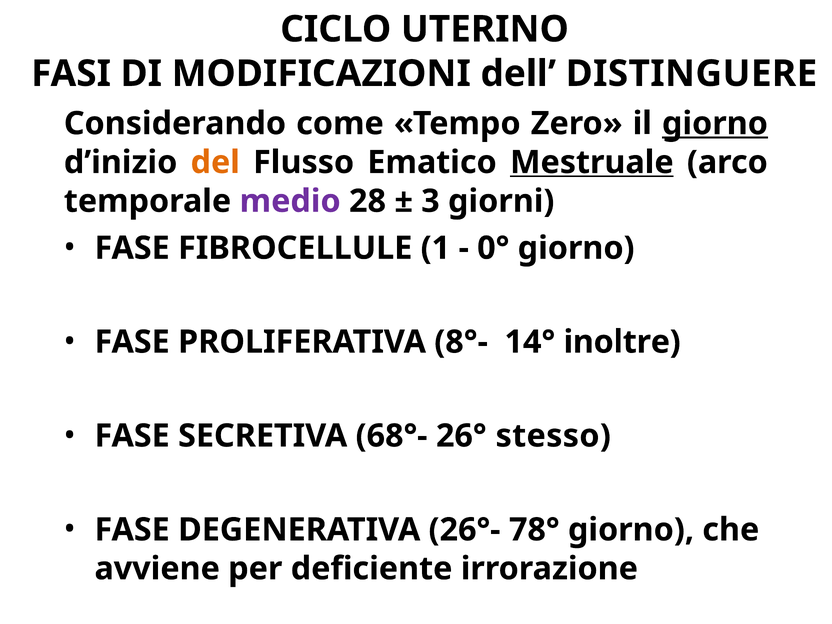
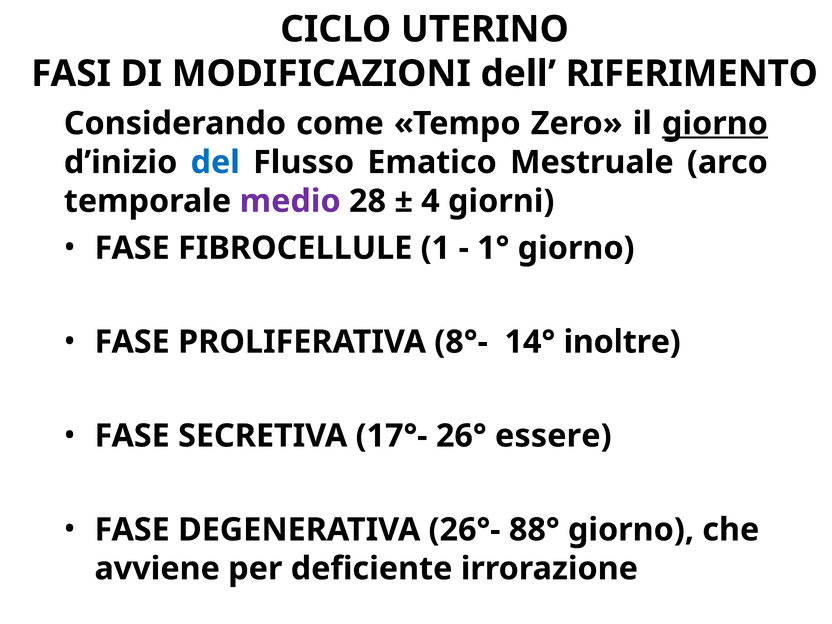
DISTINGUERE: DISTINGUERE -> RIFERIMENTO (692, 74)
del colour: orange -> blue (215, 162)
Mestruale underline: present -> none (592, 162)
3: 3 -> 4 (430, 201)
0°: 0° -> 1° (493, 248)
68°-: 68°- -> 17°- (392, 436)
stesso: stesso -> essere (553, 436)
78°: 78° -> 88° (534, 530)
